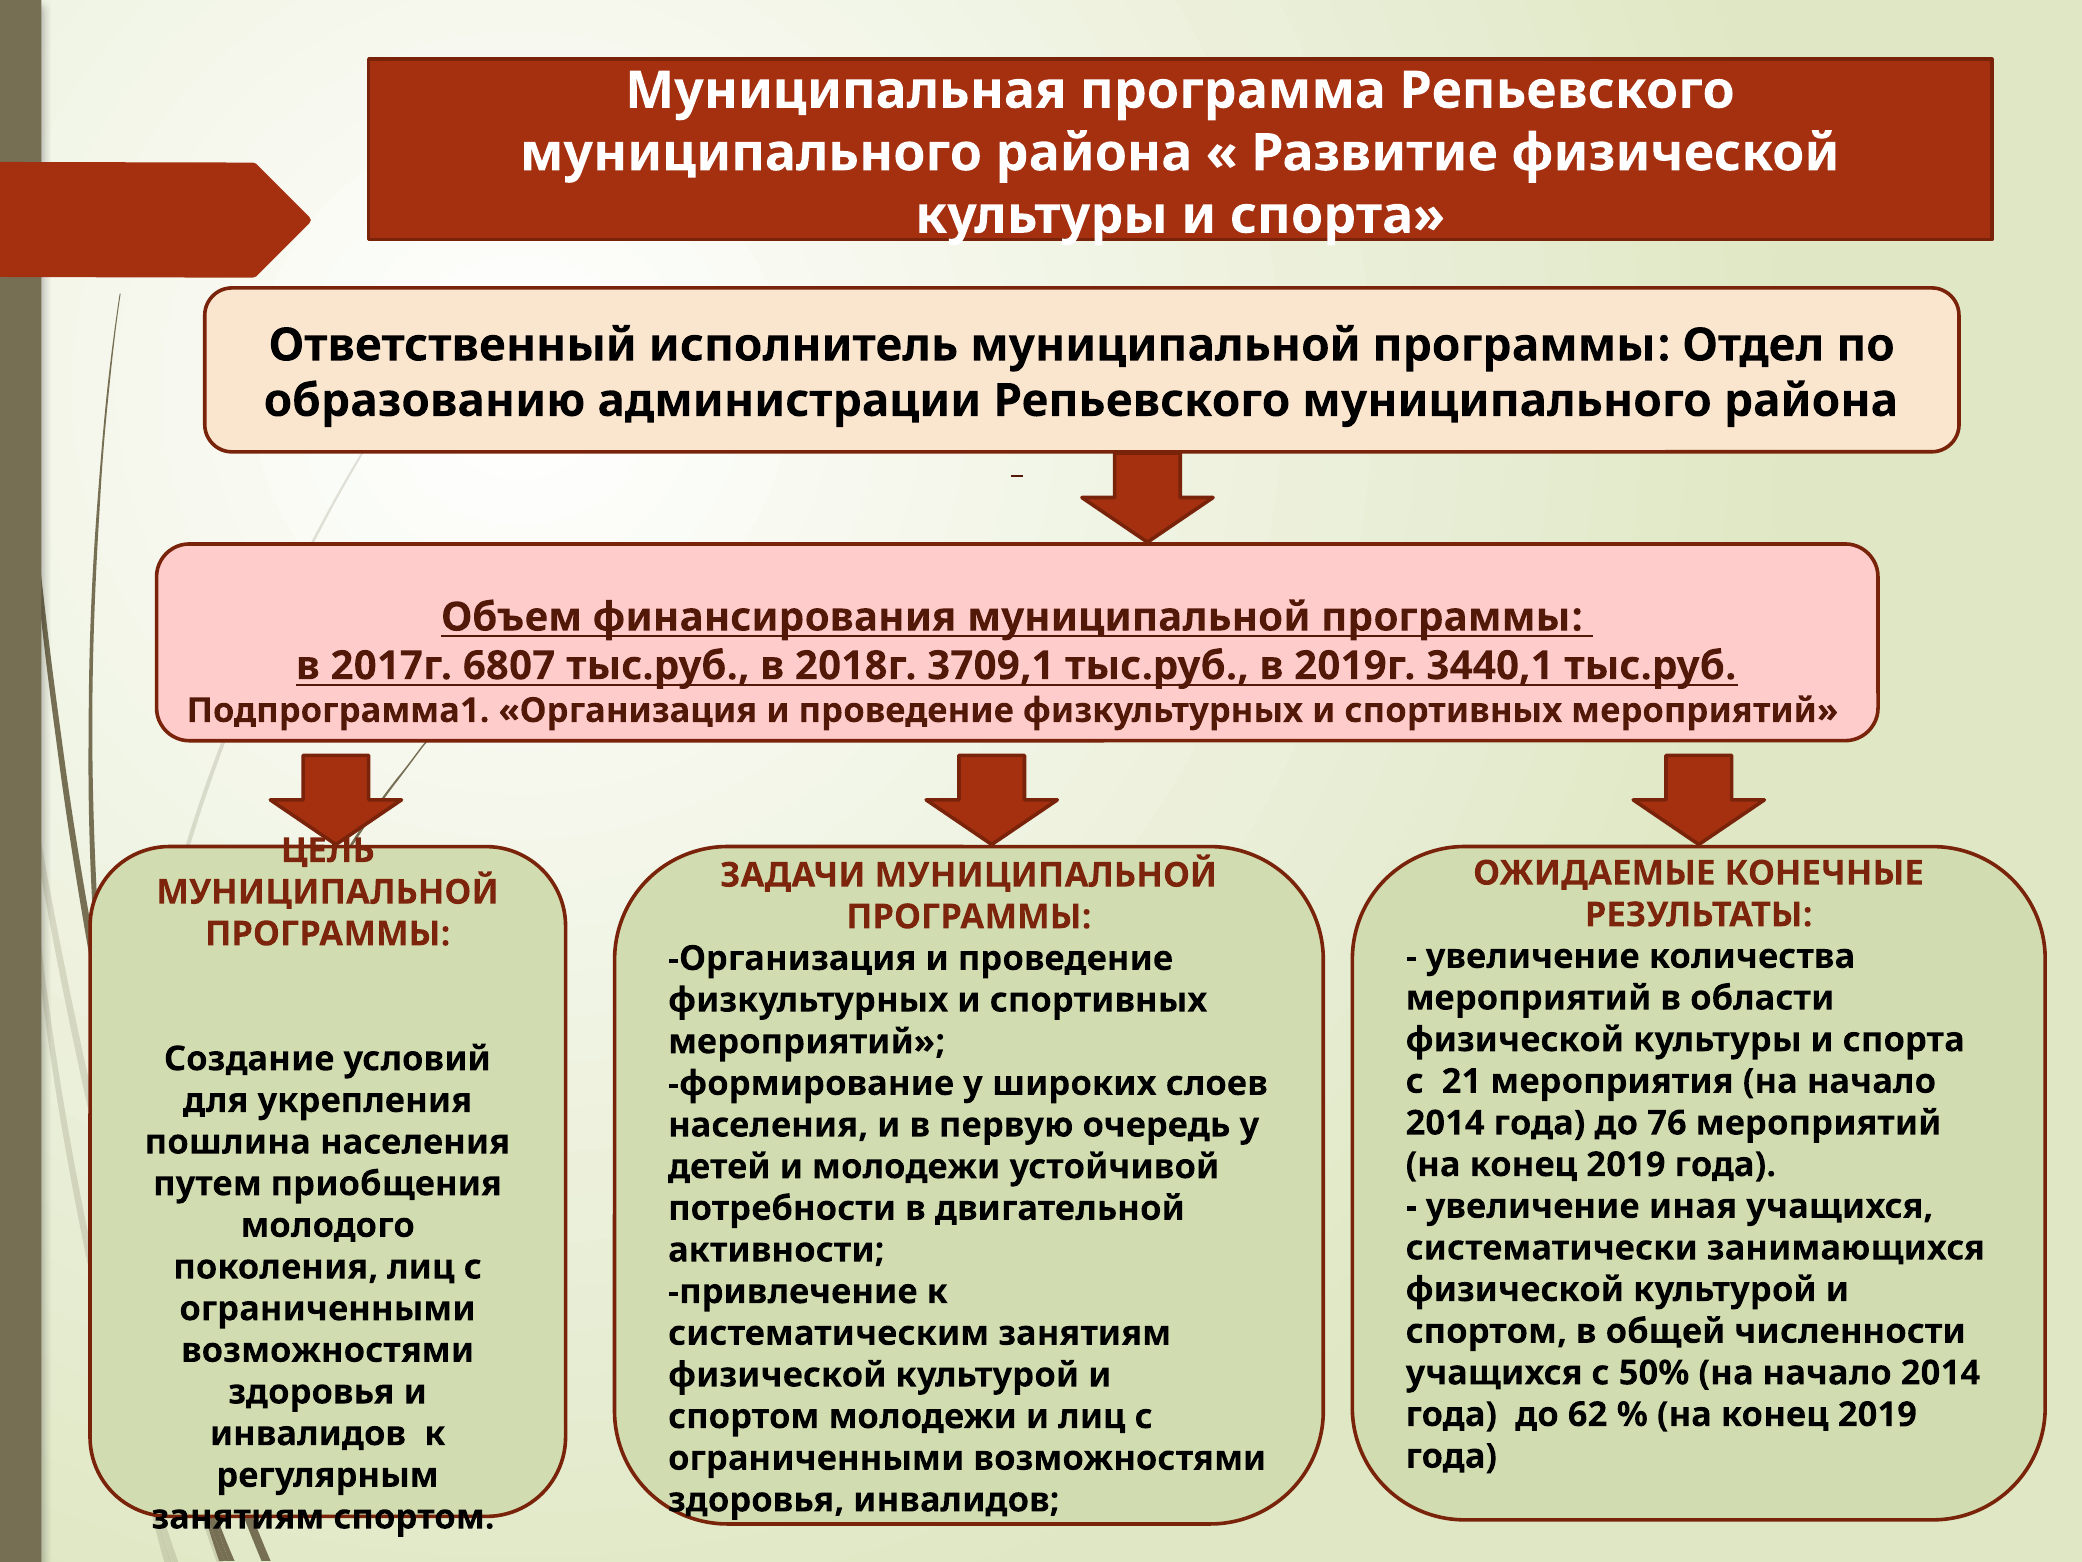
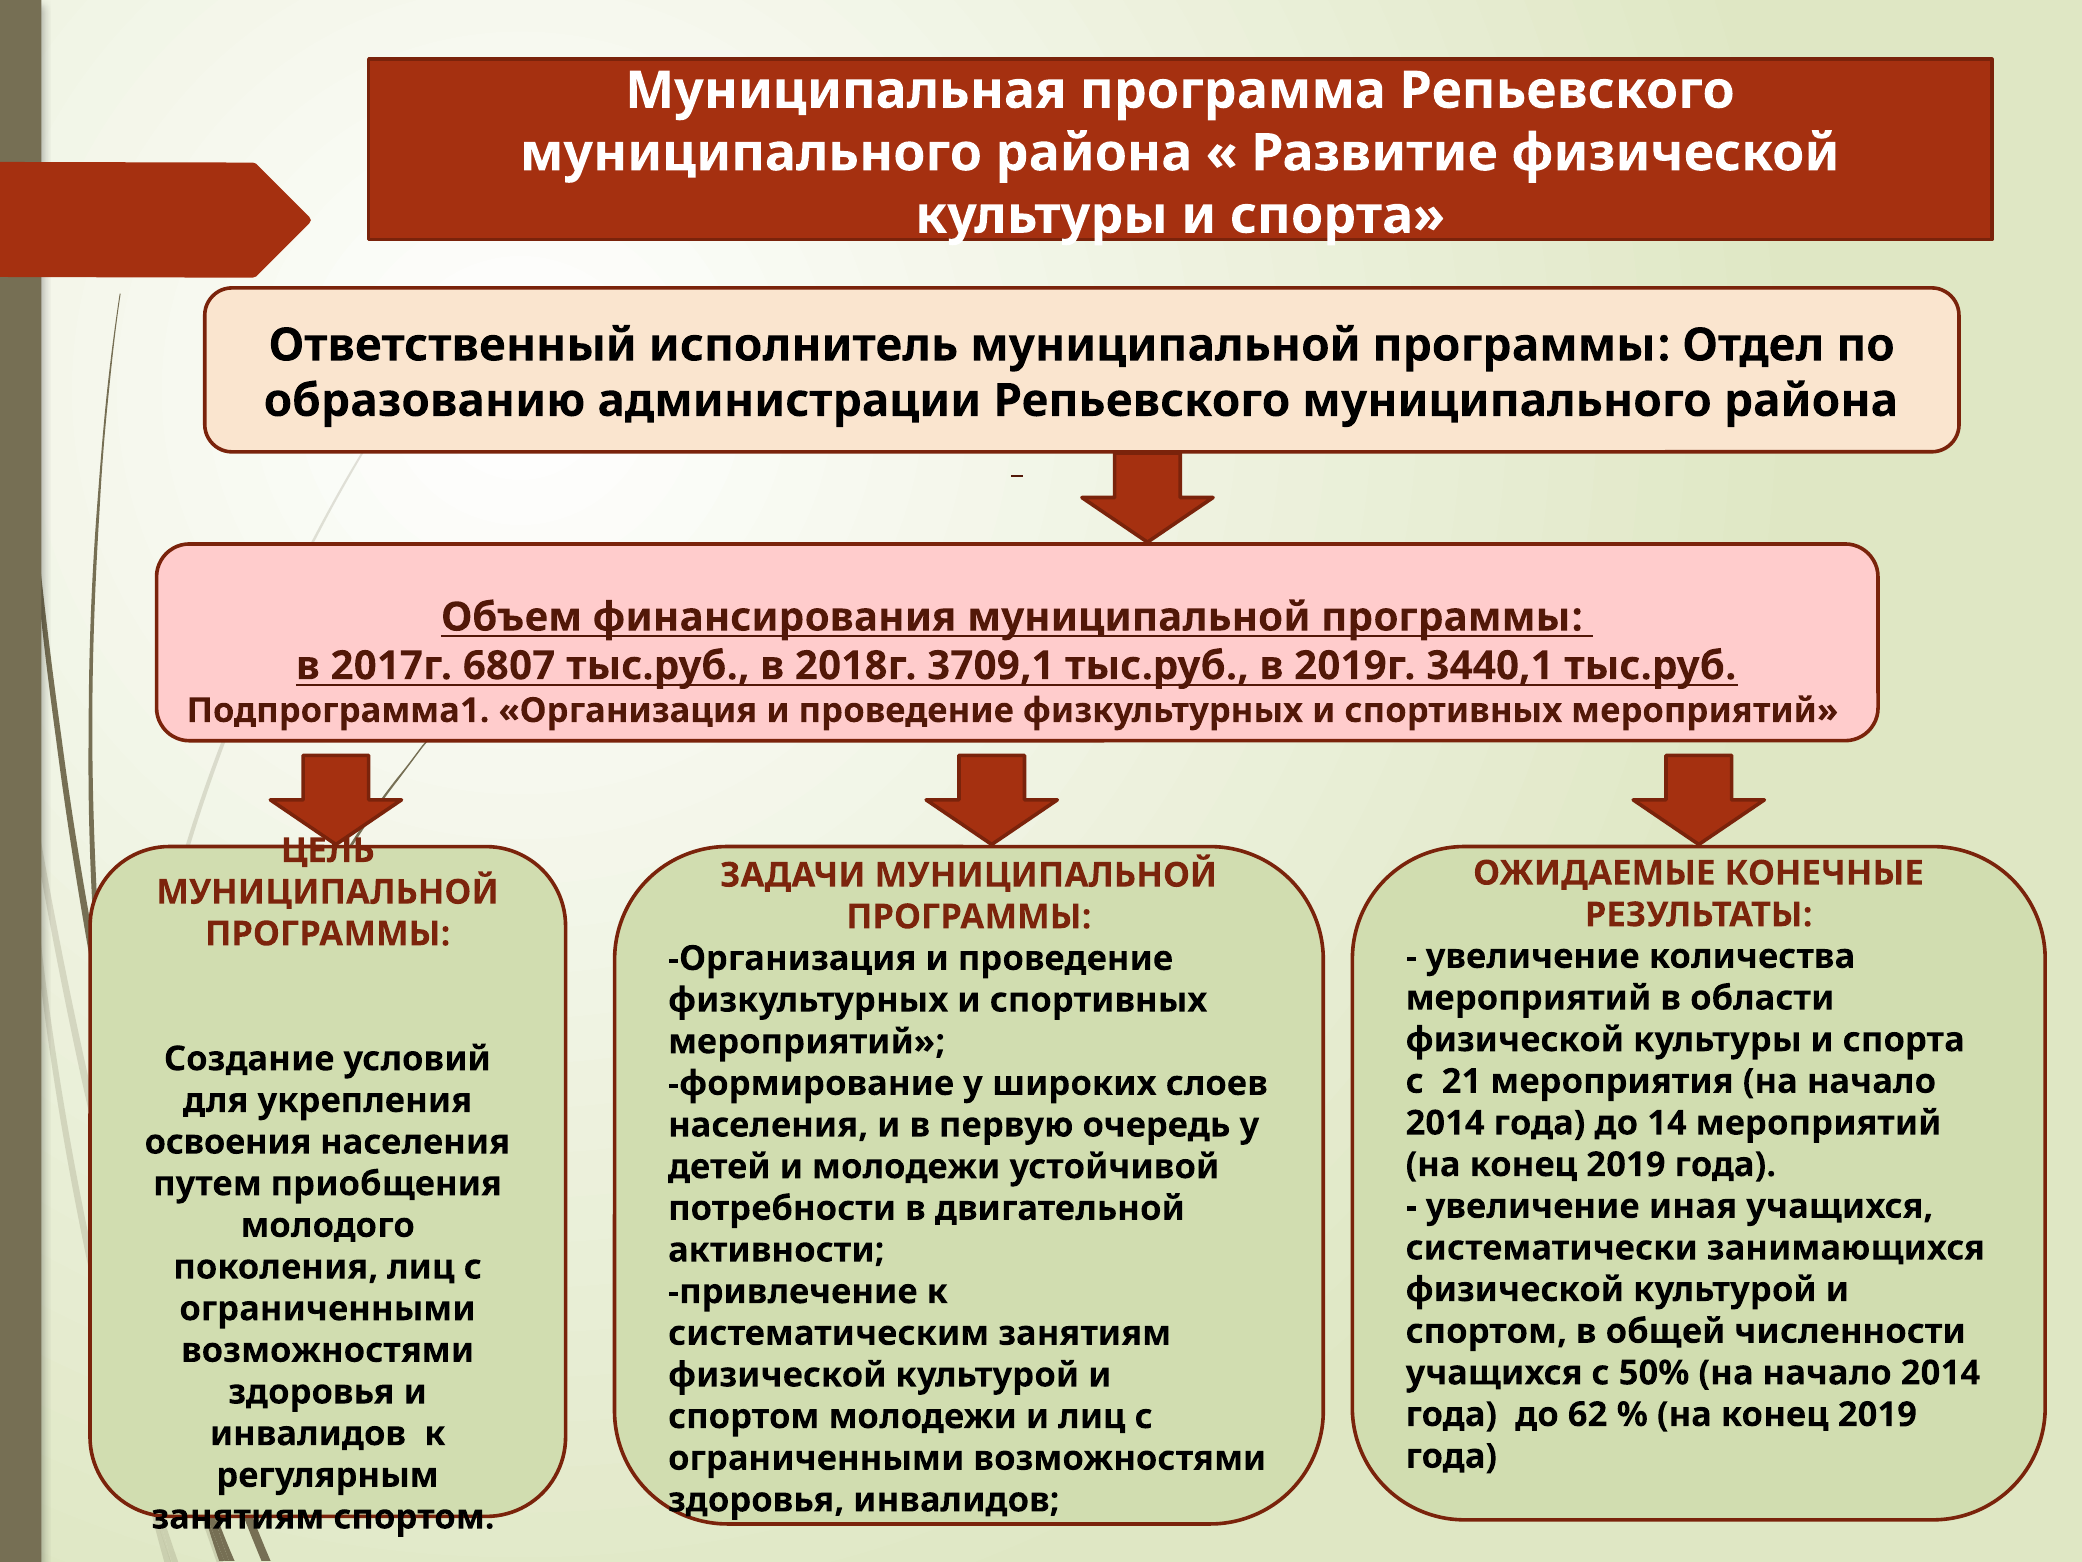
76: 76 -> 14 (1667, 1123)
пошлина: пошлина -> освоения (228, 1142)
